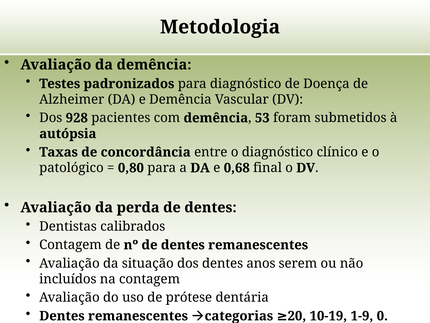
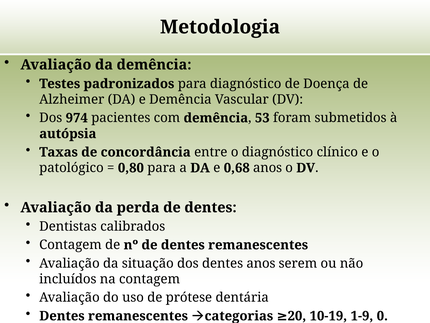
928: 928 -> 974 (77, 118)
0,68 final: final -> anos (268, 168)
